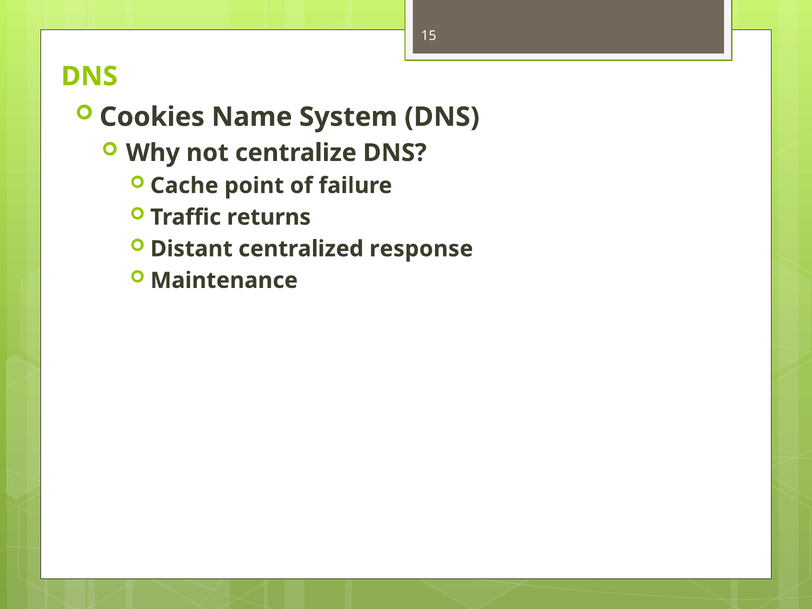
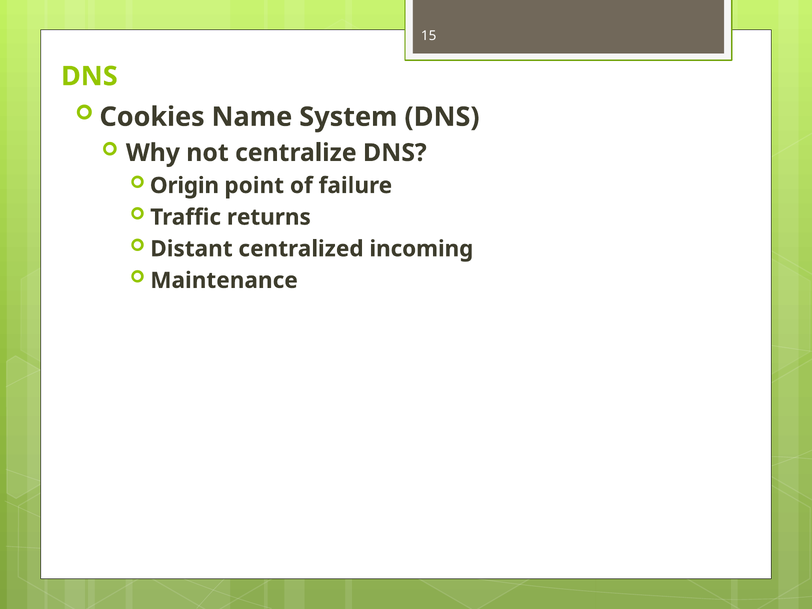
Cache: Cache -> Origin (184, 186)
response: response -> incoming (421, 249)
